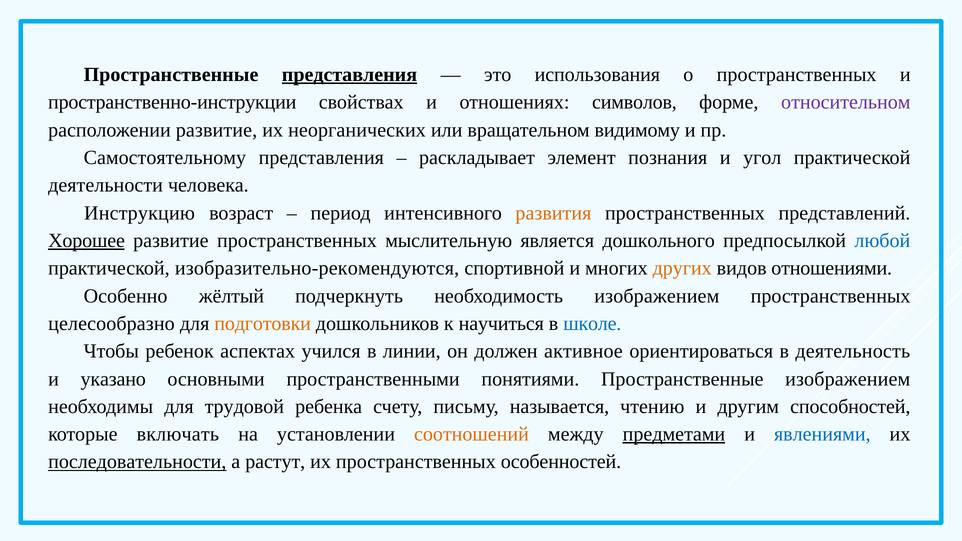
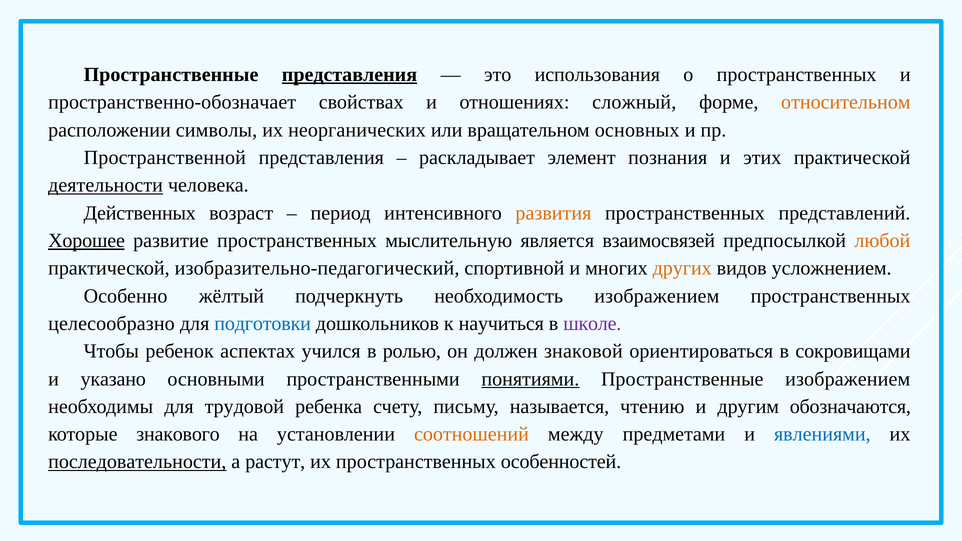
пространственно-инструкции: пространственно-инструкции -> пространственно-обозначает (172, 102)
символов: символов -> сложный (634, 102)
относительном colour: purple -> orange (846, 102)
расположении развитие: развитие -> символы (217, 130)
видимому: видимому -> основных (637, 130)
Самостоятельному: Самостоятельному -> Пространственной (165, 158)
угол: угол -> этих (762, 158)
деятельности underline: none -> present (106, 185)
Инструкцию: Инструкцию -> Действенных (140, 213)
дошкольного: дошкольного -> взаимосвязей (659, 241)
любой colour: blue -> orange (882, 241)
изобразительно-рекомендуются: изобразительно-рекомендуются -> изобразительно-педагогический (317, 268)
отношениями: отношениями -> усложнением (832, 268)
подготовки colour: orange -> blue (263, 324)
школе colour: blue -> purple (592, 324)
линии: линии -> ролью (412, 351)
активное: активное -> знаковой (583, 351)
деятельность: деятельность -> сокровищами (853, 351)
понятиями underline: none -> present (530, 379)
способностей: способностей -> обозначаются (850, 407)
включать: включать -> знакового (178, 434)
предметами underline: present -> none (674, 434)
